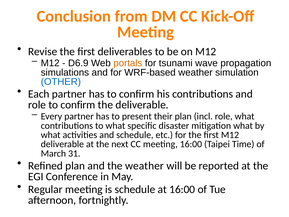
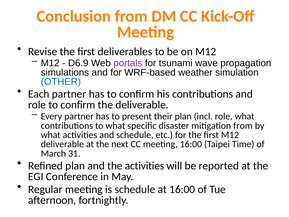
portals colour: orange -> purple (128, 63)
mitigation what: what -> from (243, 126)
the weather: weather -> activities (145, 166)
